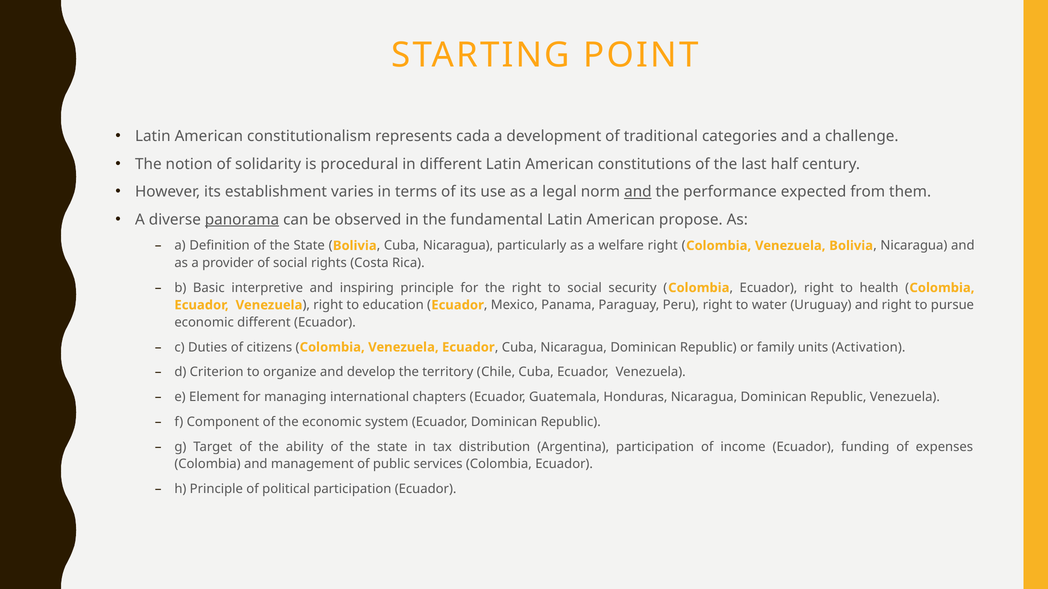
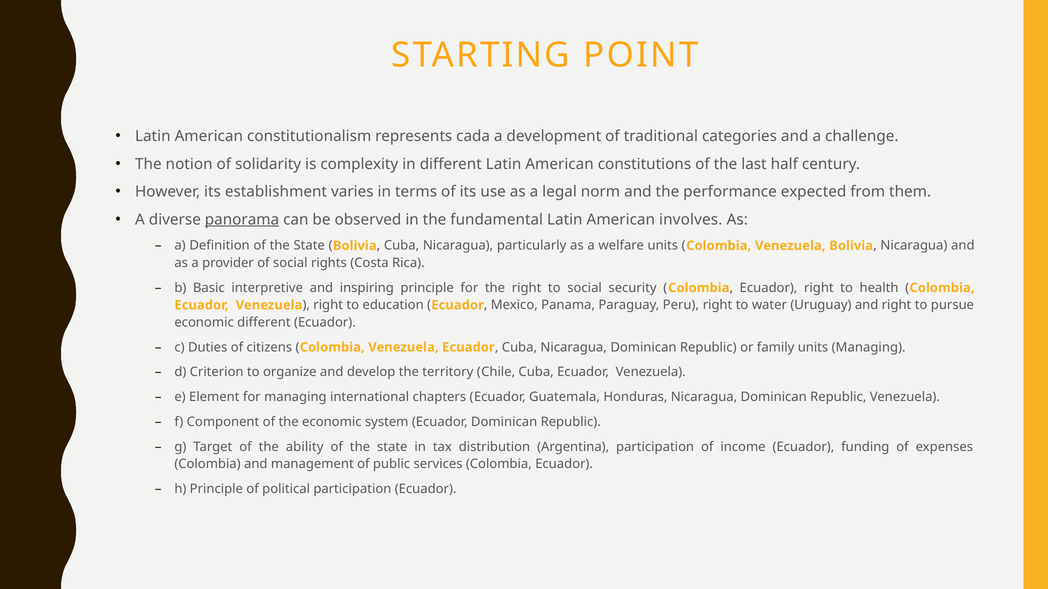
procedural: procedural -> complexity (359, 164)
and underline: present -> none (638, 192)
propose: propose -> involves (691, 220)
welfare right: right -> units (663, 246)
units Activation: Activation -> Managing (869, 347)
